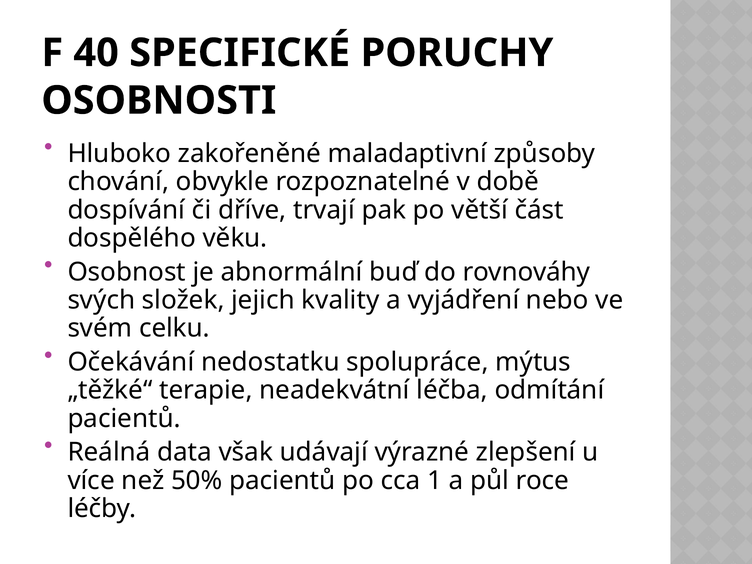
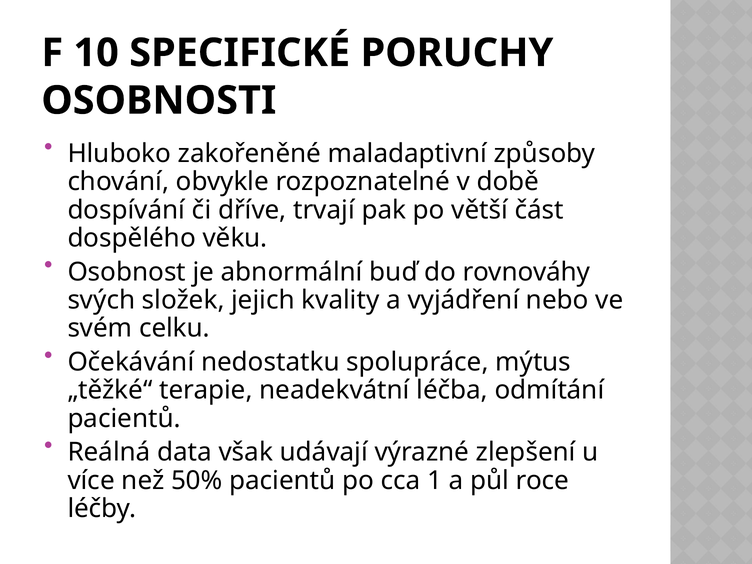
40: 40 -> 10 (96, 53)
